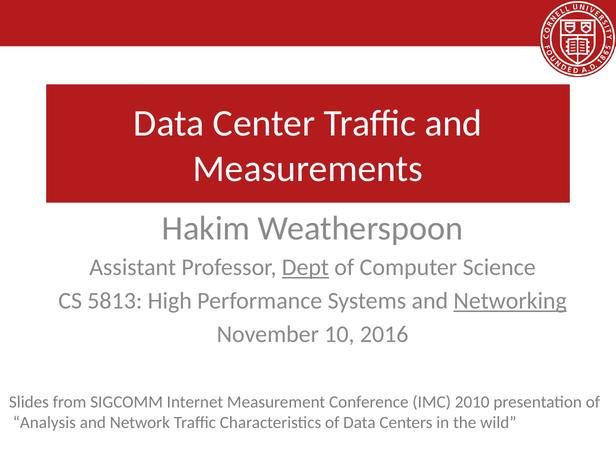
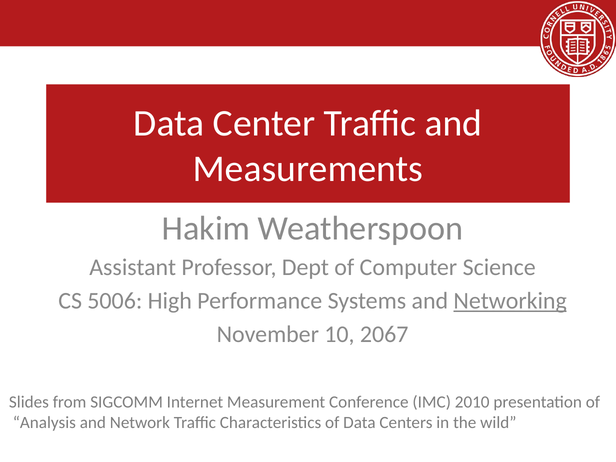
Dept underline: present -> none (305, 268)
5813: 5813 -> 5006 (115, 301)
2016: 2016 -> 2067 (384, 335)
